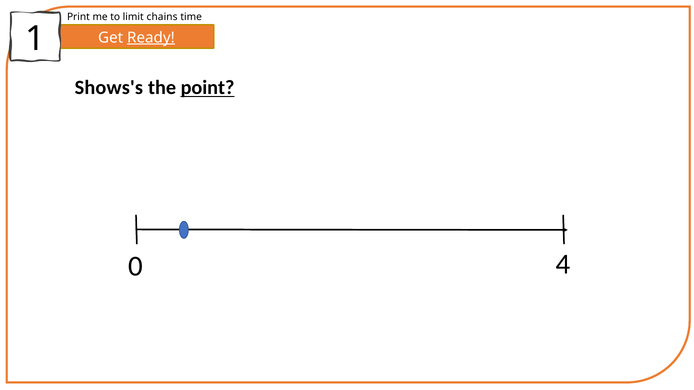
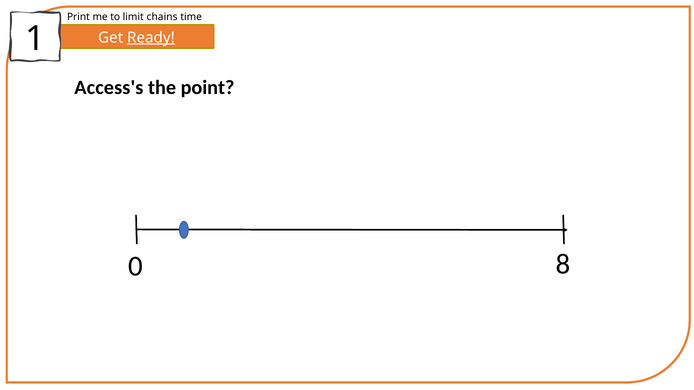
Shows's: Shows's -> Access's (109, 88)
point underline: present -> none (208, 88)
4: 4 -> 8 (563, 265)
